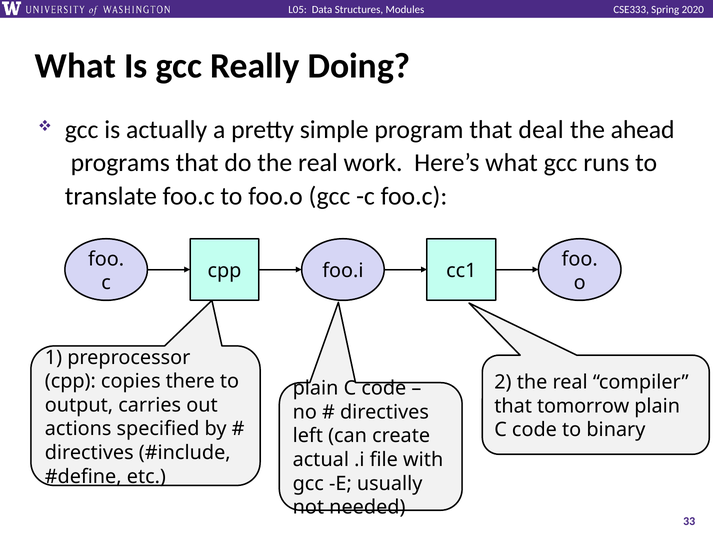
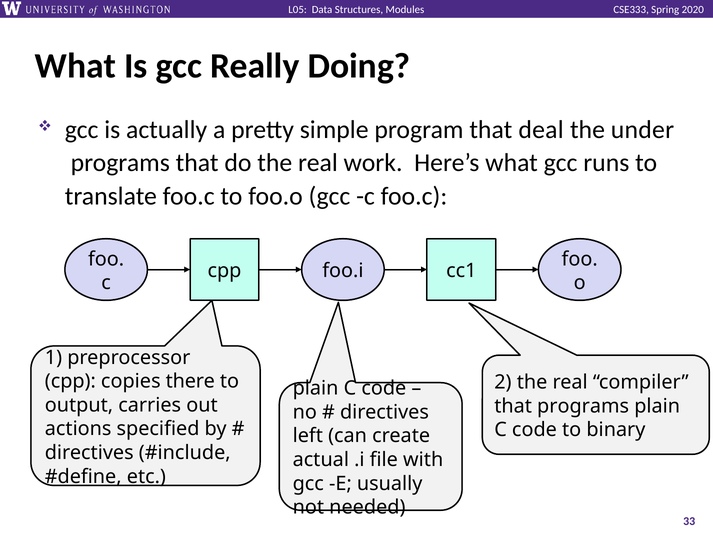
ahead: ahead -> under (642, 130)
that tomorrow: tomorrow -> programs (583, 406)
